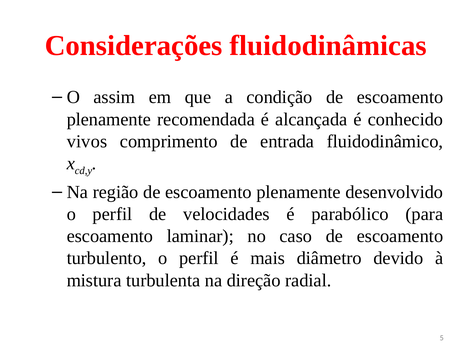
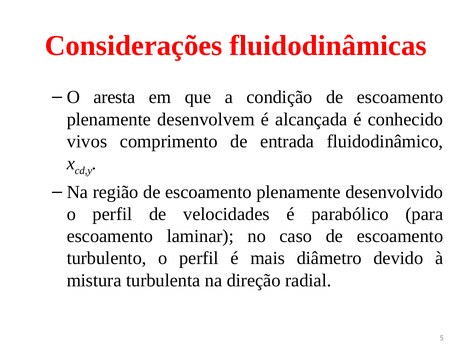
assim: assim -> aresta (114, 97)
recomendada: recomendada -> desenvolvem (206, 119)
